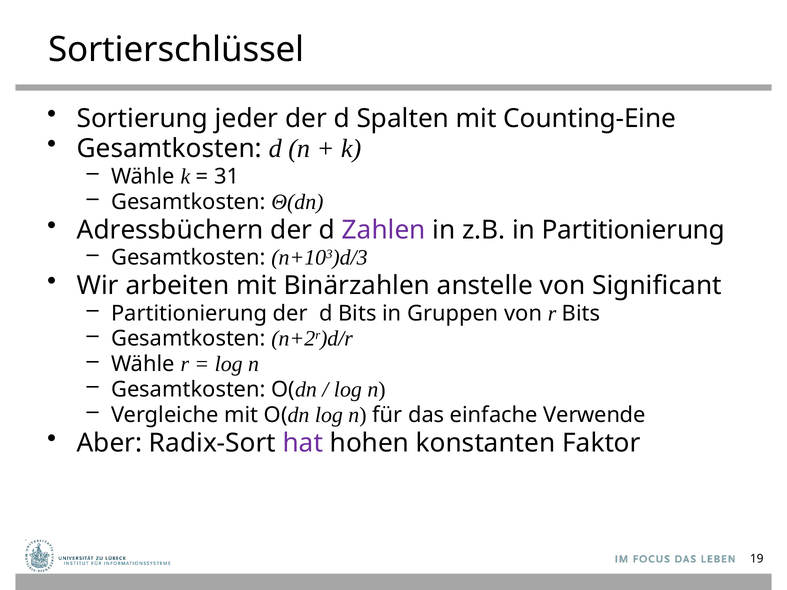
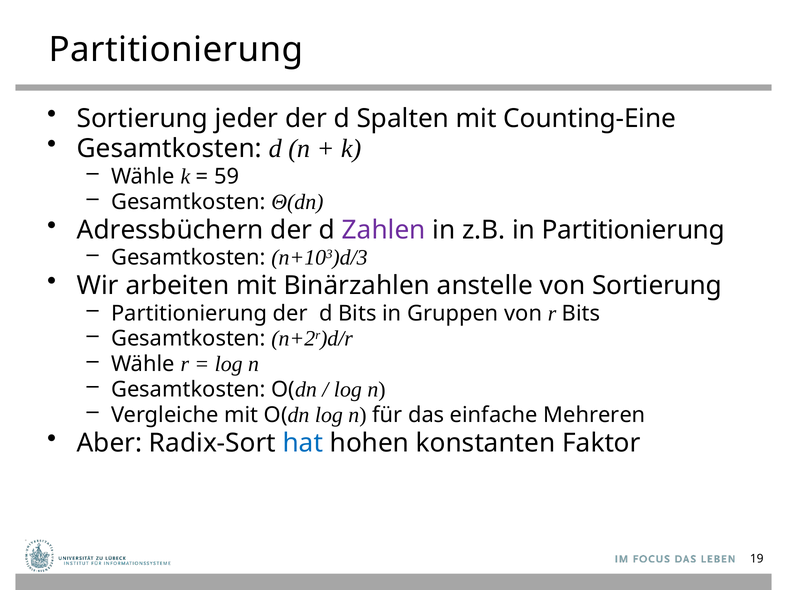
Sortierschlüssel: Sortierschlüssel -> Partitionierung (176, 50)
31: 31 -> 59 (227, 177)
von Significant: Significant -> Sortierung (657, 286)
Verwende: Verwende -> Mehreren (594, 415)
hat colour: purple -> blue (303, 443)
